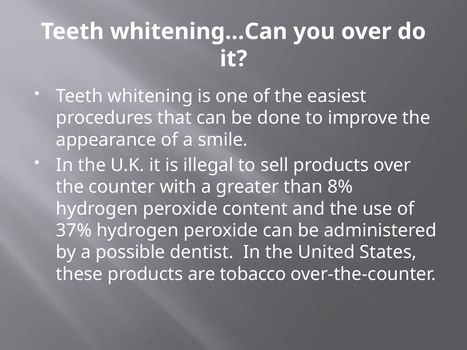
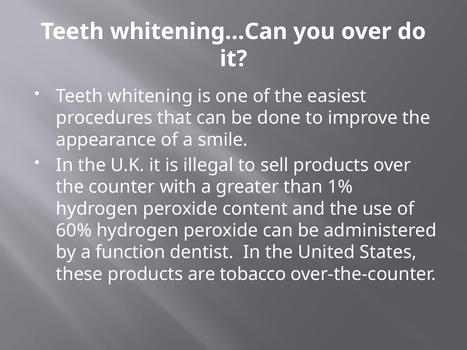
8%: 8% -> 1% (340, 187)
37%: 37% -> 60% (74, 231)
possible: possible -> function (130, 252)
